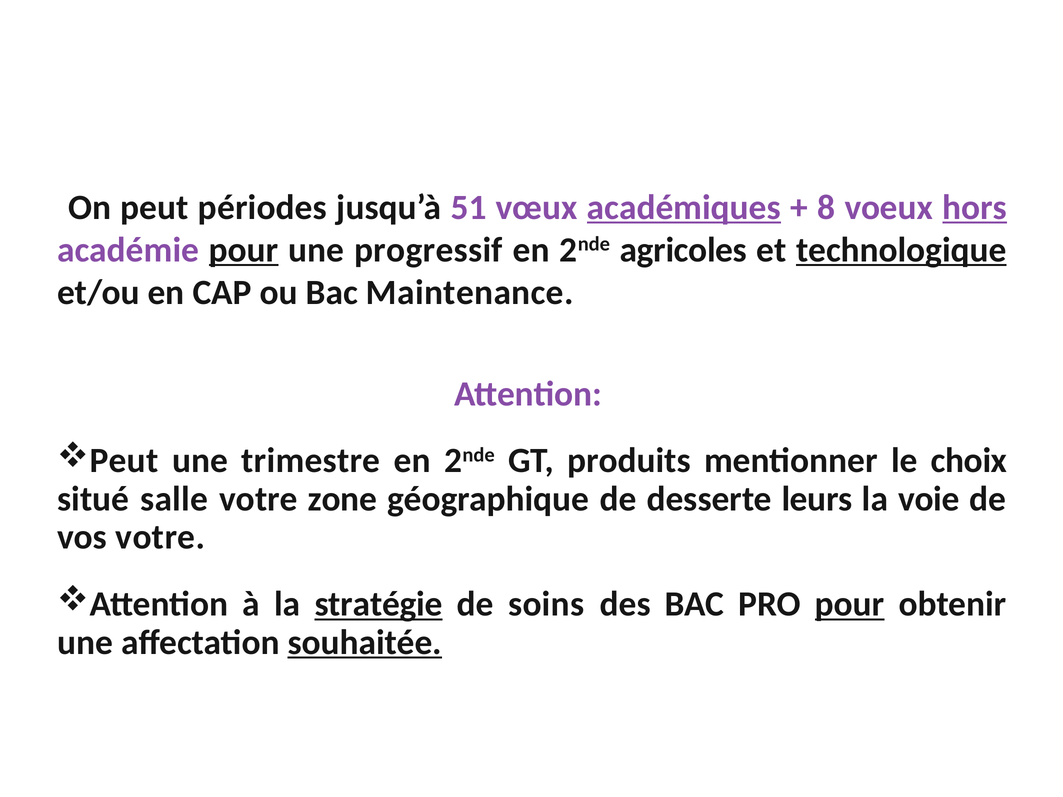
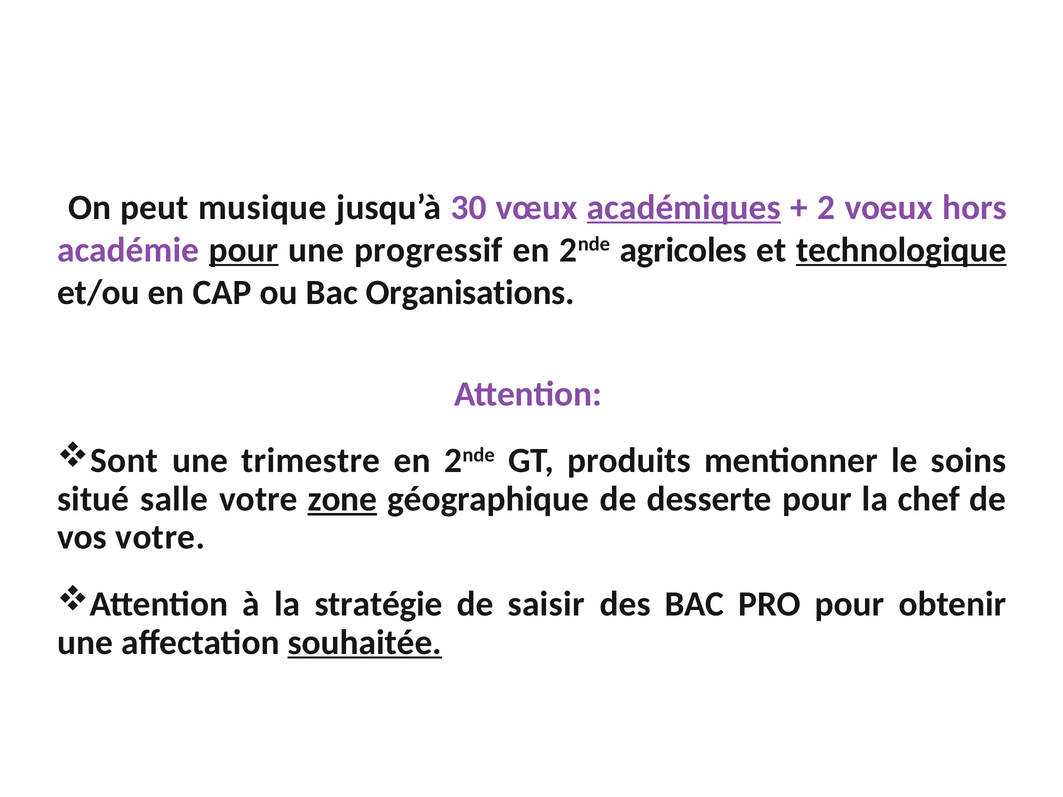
périodes: périodes -> musique (262, 207)
51: 51 -> 30 (469, 207)
8: 8 -> 2 (826, 207)
hors underline: present -> none (975, 207)
Maintenance: Maintenance -> Organisations (470, 292)
Peut: Peut -> Sont (124, 461)
choix: choix -> soins (969, 461)
zone underline: none -> present (342, 499)
desserte leurs: leurs -> pour (817, 499)
voie: voie -> chef (929, 499)
stratégie underline: present -> none (379, 604)
soins: soins -> saisir (546, 604)
pour underline: present -> none (850, 604)
